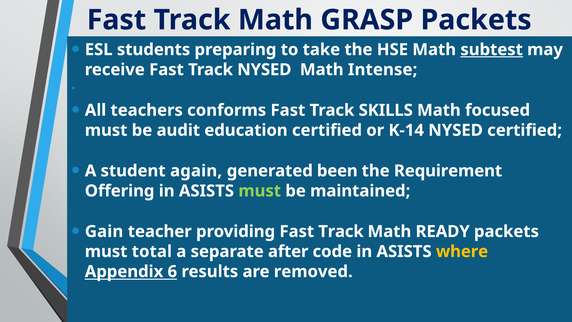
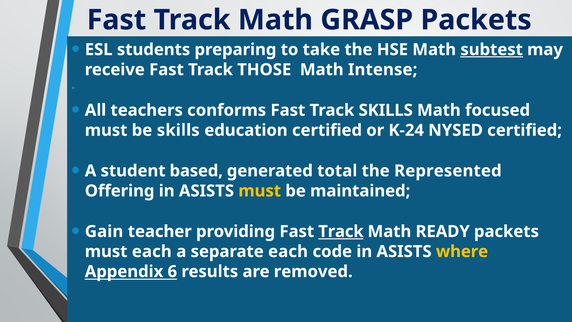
Track NYSED: NYSED -> THOSE (264, 70)
be audit: audit -> skills (178, 130)
K-14: K-14 -> K-24 (406, 130)
again: again -> based (196, 171)
been: been -> total (337, 171)
Requirement: Requirement -> Represented (448, 171)
must colour: light green -> yellow (260, 191)
Track underline: none -> present (341, 231)
must total: total -> each (152, 251)
separate after: after -> each (288, 251)
